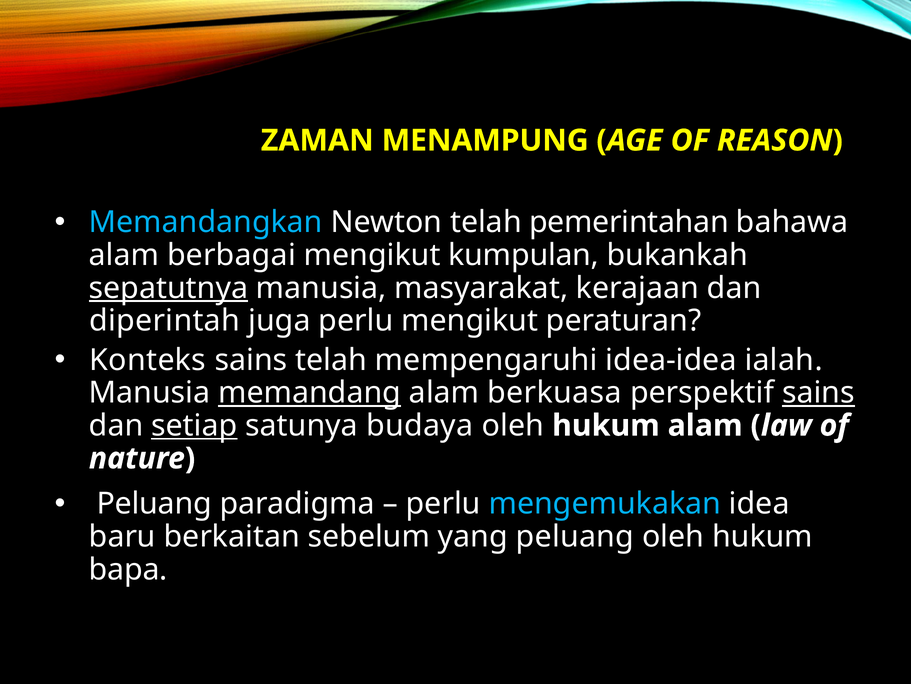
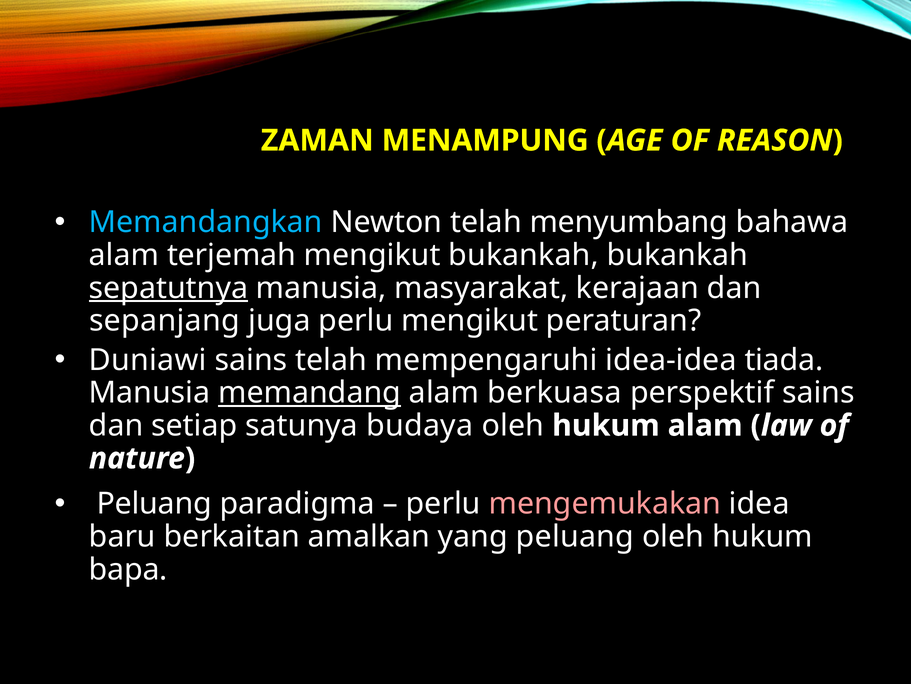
pemerintahan: pemerintahan -> menyumbang (629, 222)
berbagai: berbagai -> terjemah (232, 255)
mengikut kumpulan: kumpulan -> bukankah (524, 255)
diperintah: diperintah -> sepanjang (165, 320)
Konteks: Konteks -> Duniawi (148, 360)
ialah: ialah -> tiada (784, 360)
sains underline: present -> none (818, 392)
setiap underline: present -> none (194, 425)
mengemukakan colour: light blue -> pink (605, 503)
sebelum: sebelum -> amalkan (369, 536)
